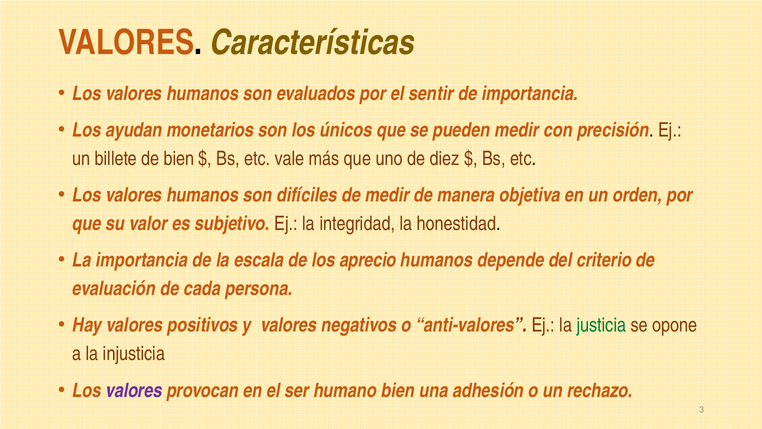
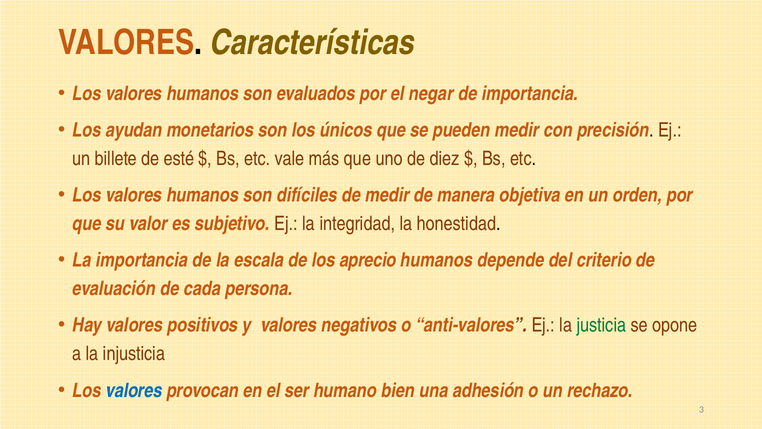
sentir: sentir -> negar (431, 93)
de bien: bien -> esté (179, 158)
valores colour: purple -> blue (134, 390)
